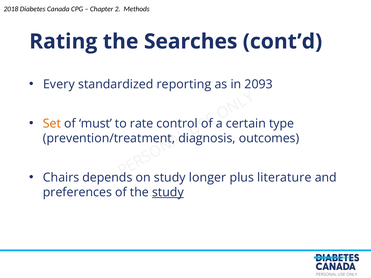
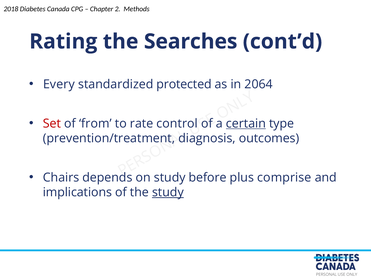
reporting: reporting -> protected (184, 84)
2093: 2093 -> 2064 (259, 84)
Set colour: orange -> red (52, 124)
must: must -> from (95, 124)
certain underline: none -> present (246, 124)
longer: longer -> before (208, 178)
literature: literature -> comprise (284, 178)
preferences: preferences -> implications (77, 192)
